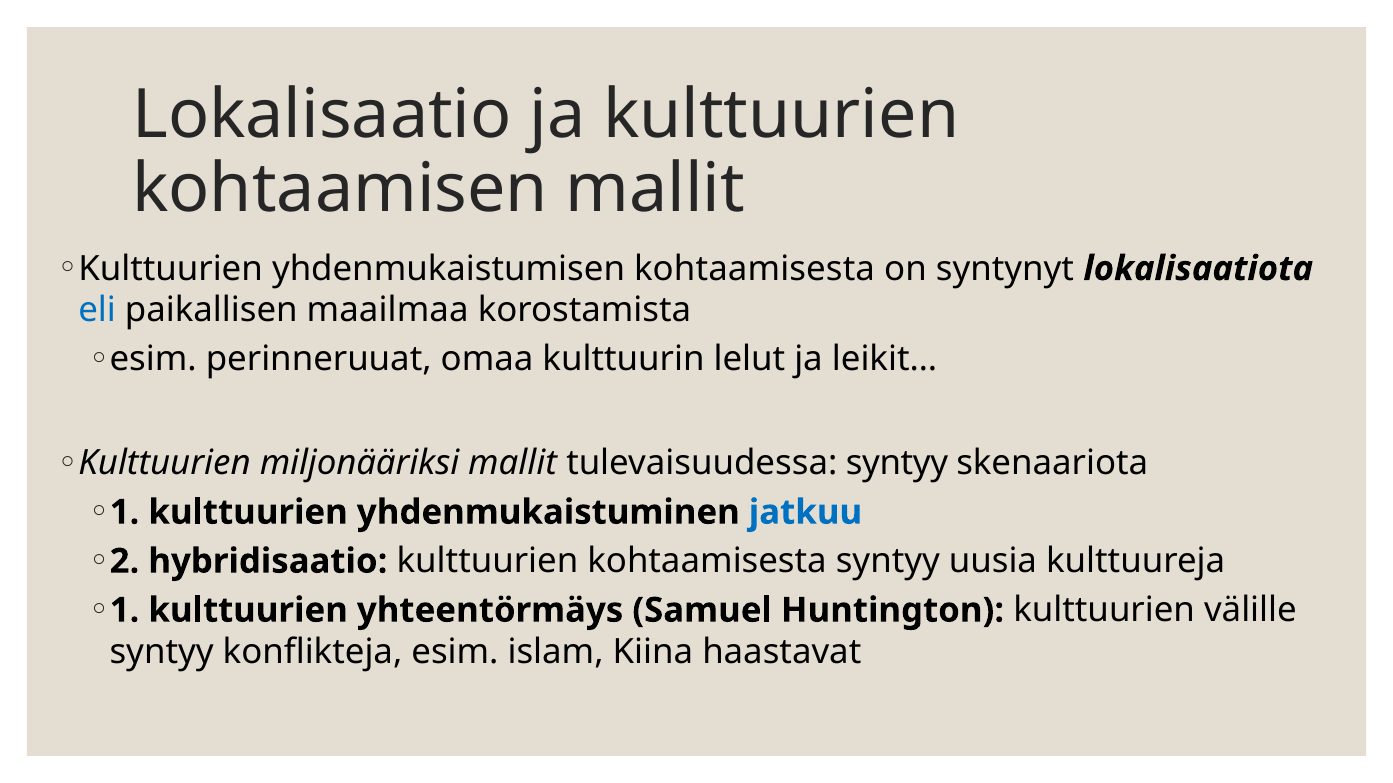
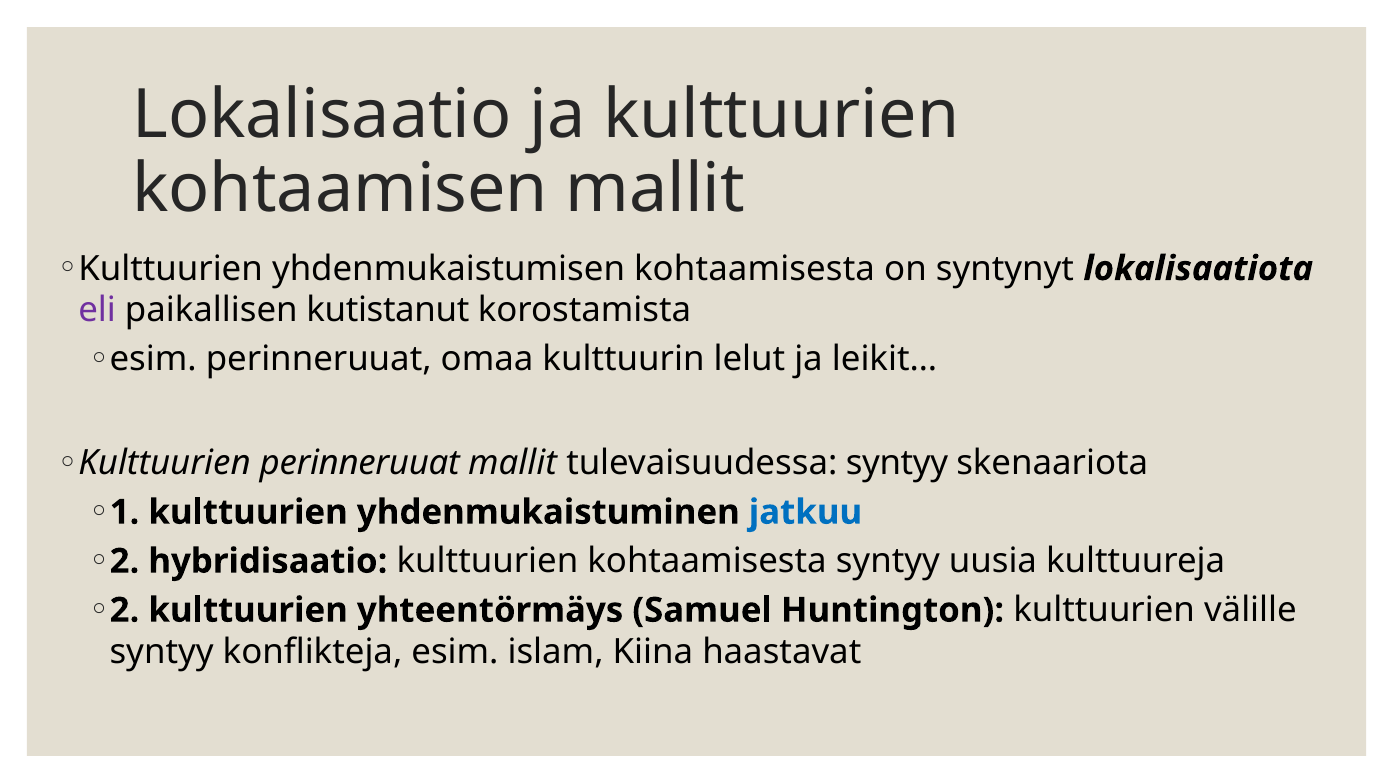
eli colour: blue -> purple (97, 311)
maailmaa: maailmaa -> kutistanut (388, 311)
Kulttuurien miljonääriksi: miljonääriksi -> perinneruuat (360, 464)
1: 1 -> 2 (125, 611)
